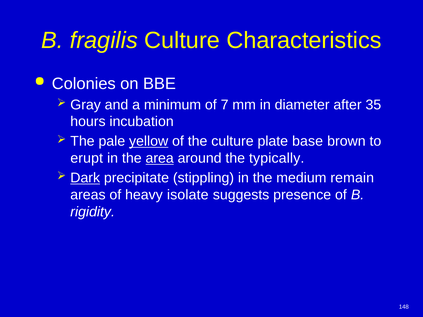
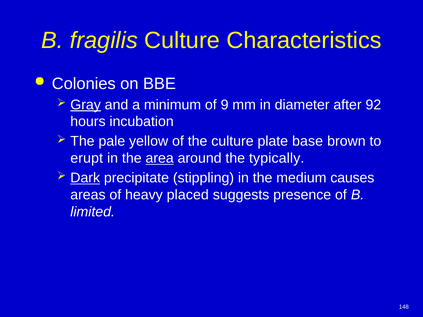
Gray underline: none -> present (86, 105)
7: 7 -> 9 (225, 105)
35: 35 -> 92 (373, 105)
yellow underline: present -> none (149, 141)
remain: remain -> causes (352, 178)
isolate: isolate -> placed (188, 195)
rigidity: rigidity -> limited (93, 212)
